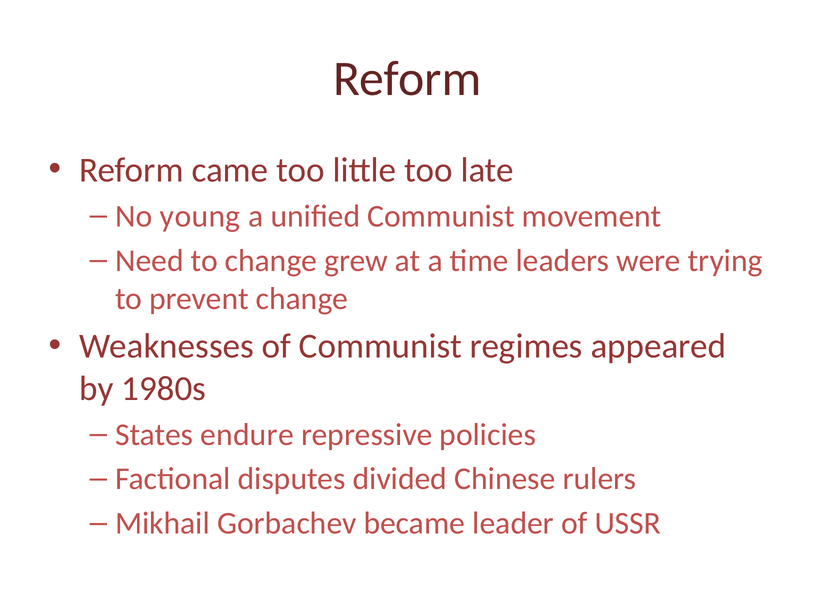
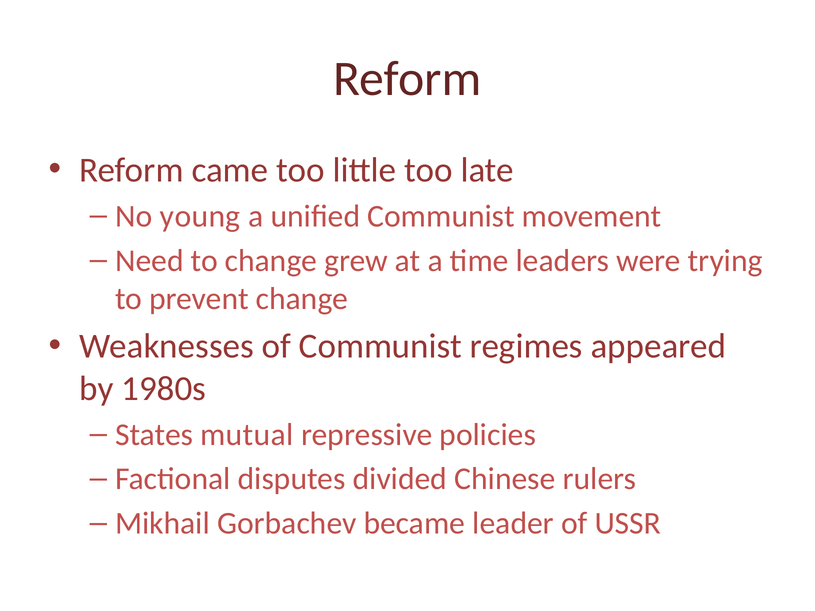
endure: endure -> mutual (247, 435)
